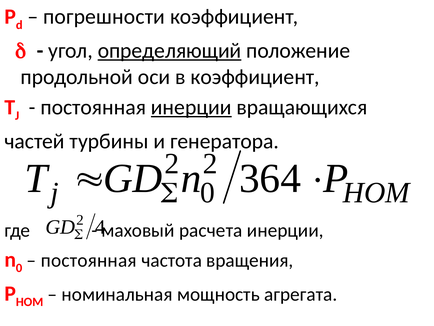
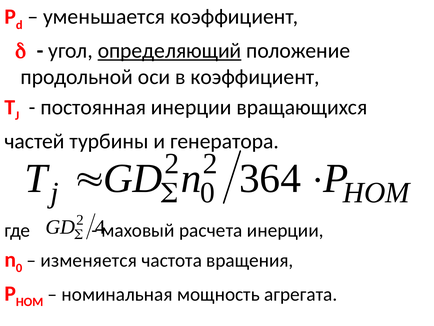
погрешности: погрешности -> уменьшается (104, 17)
инерции underline: present -> none (191, 107)
постоянная: постоянная -> изменяется (89, 260)
